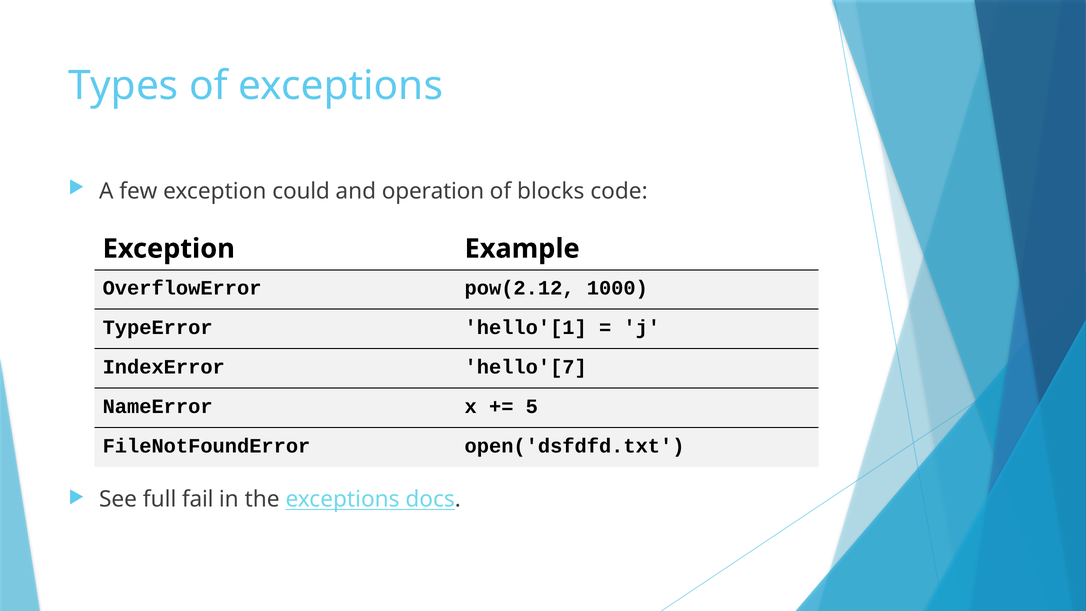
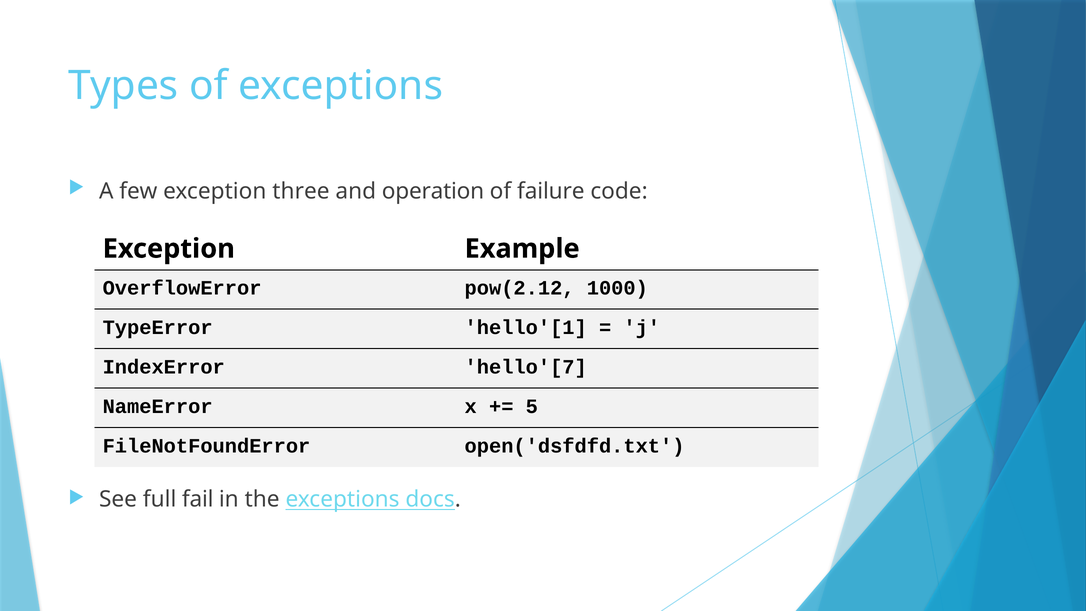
could: could -> three (301, 191)
blocks: blocks -> failure (551, 191)
